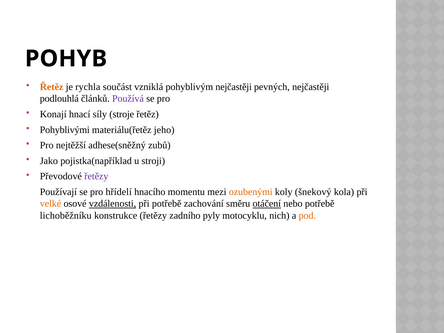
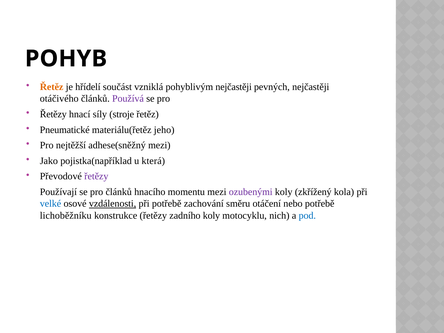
rychla: rychla -> hřídelí (88, 87)
podlouhlá: podlouhlá -> otáčivého (59, 99)
Konají: Konají -> Řetězy (53, 114)
Pohyblivými: Pohyblivými -> Pneumatické (65, 130)
adhese(sněžný zubů: zubů -> mezi (159, 145)
stroji: stroji -> která (153, 161)
pro hřídelí: hřídelí -> článků (119, 192)
ozubenými colour: orange -> purple (251, 192)
šnekový: šnekový -> zkřížený (313, 192)
velké colour: orange -> blue (51, 204)
otáčení underline: present -> none (267, 204)
zadního pyly: pyly -> koly (211, 216)
pod colour: orange -> blue (307, 216)
